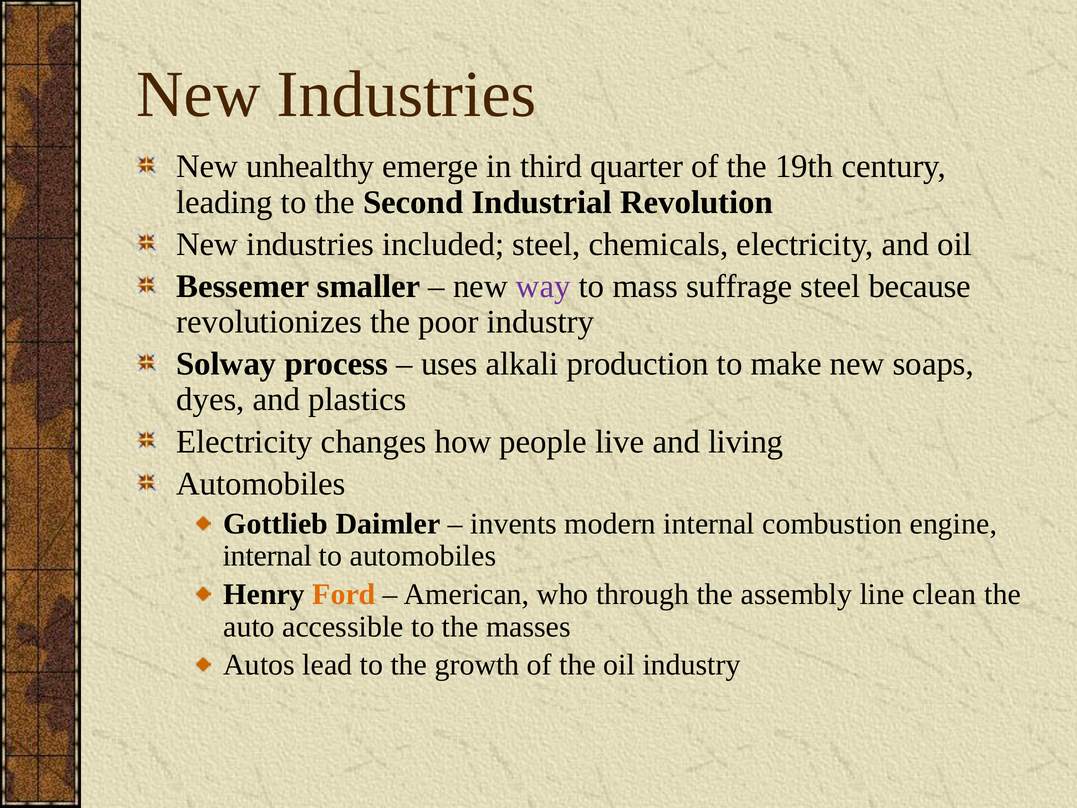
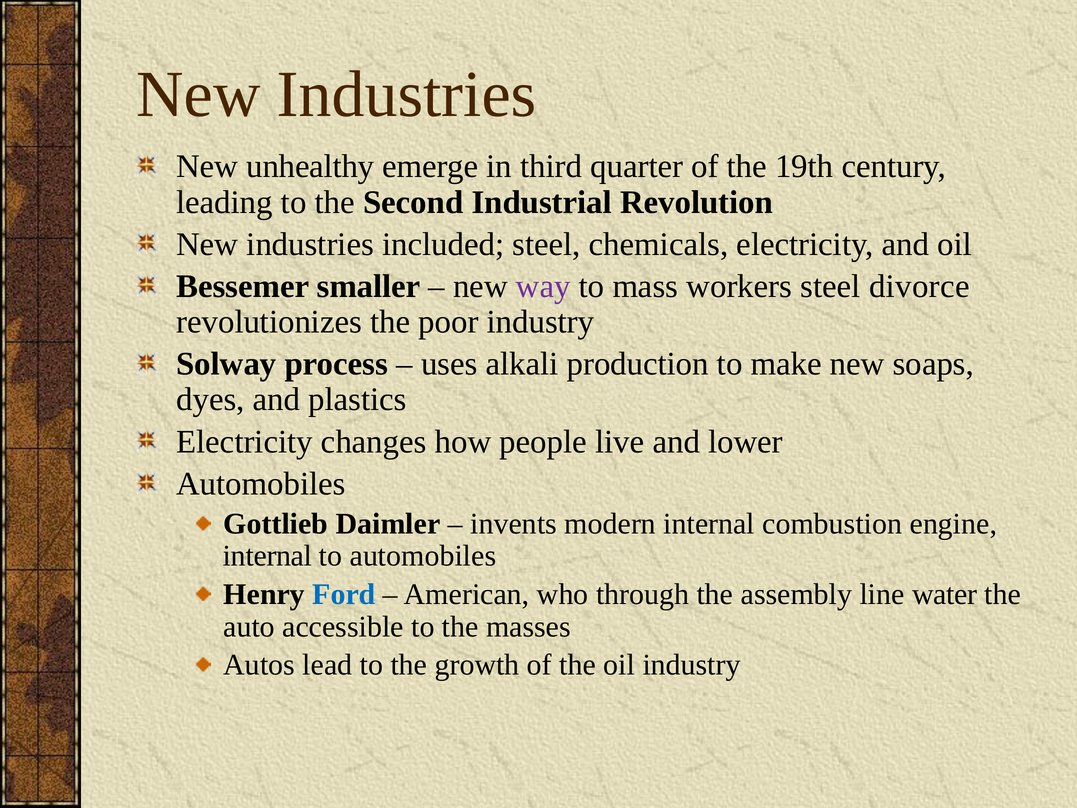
suffrage: suffrage -> workers (739, 286)
because: because -> divorce (919, 286)
living: living -> lower (745, 442)
Ford colour: orange -> blue (344, 594)
clean: clean -> water (945, 594)
